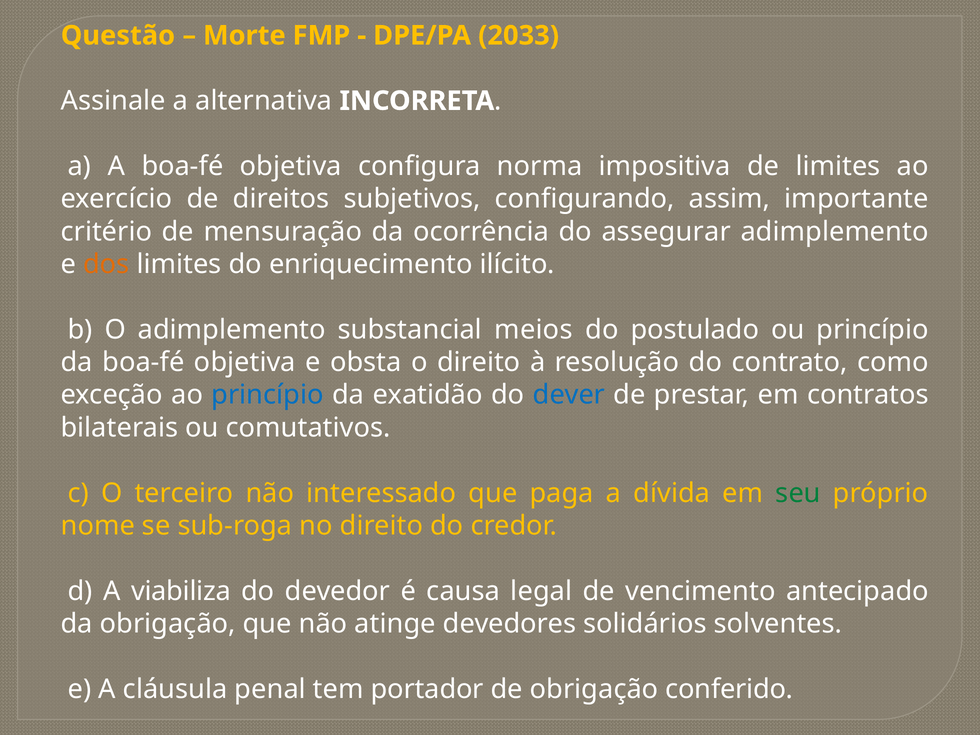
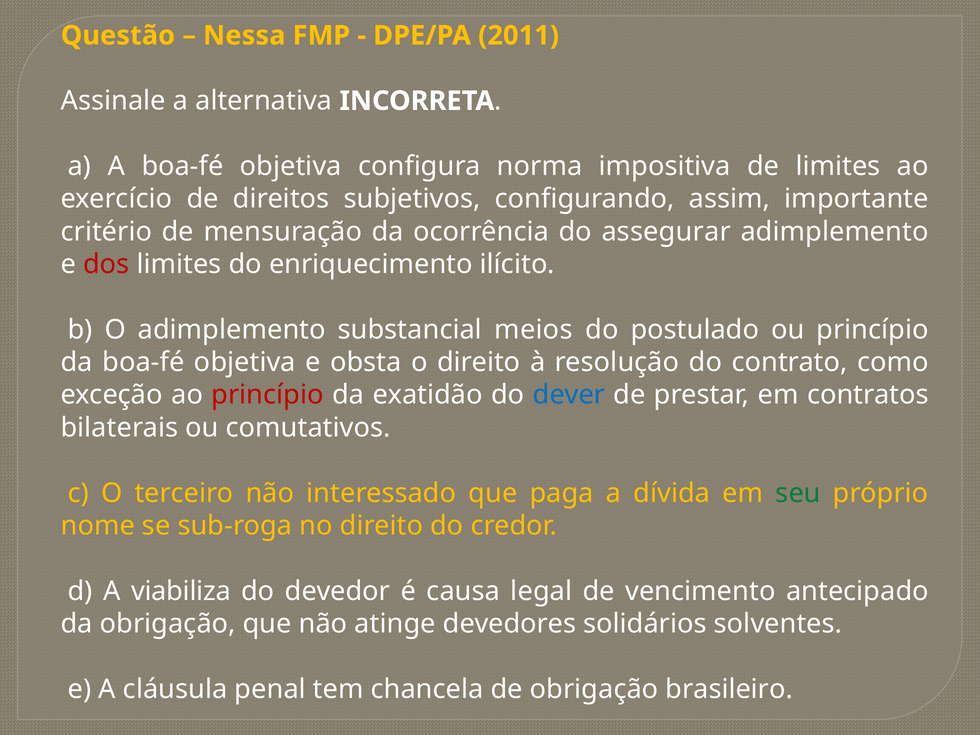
Morte: Morte -> Nessa (244, 36)
2033: 2033 -> 2011 (519, 36)
dos colour: orange -> red (106, 264)
princípio colour: blue -> red (268, 395)
portador: portador -> chancela (427, 689)
conferido: conferido -> brasileiro (729, 689)
